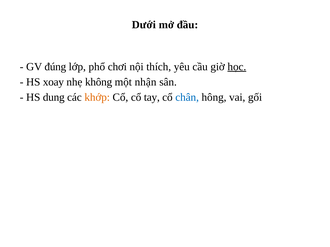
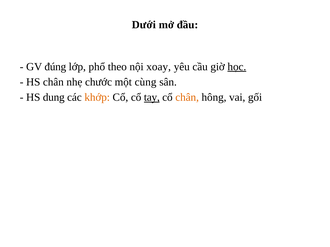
chơi: chơi -> theo (117, 67)
thích: thích -> xoay (159, 67)
HS xoay: xoay -> chân (53, 82)
không: không -> chước (99, 82)
nhận: nhận -> cùng (146, 82)
tay underline: none -> present (152, 98)
chân colour: blue -> orange (187, 98)
